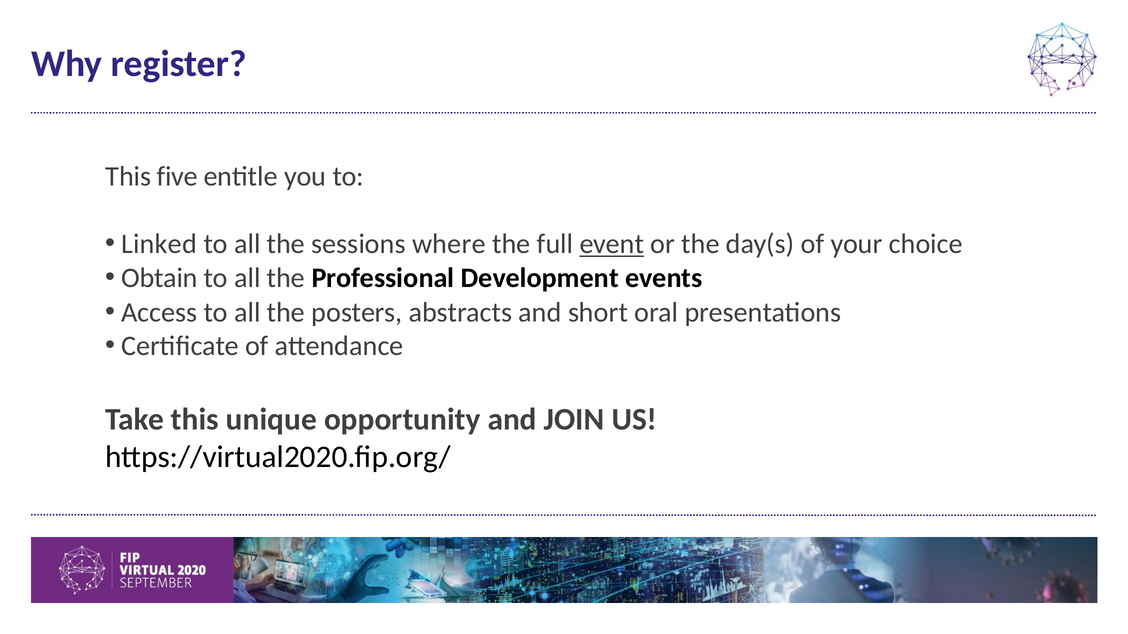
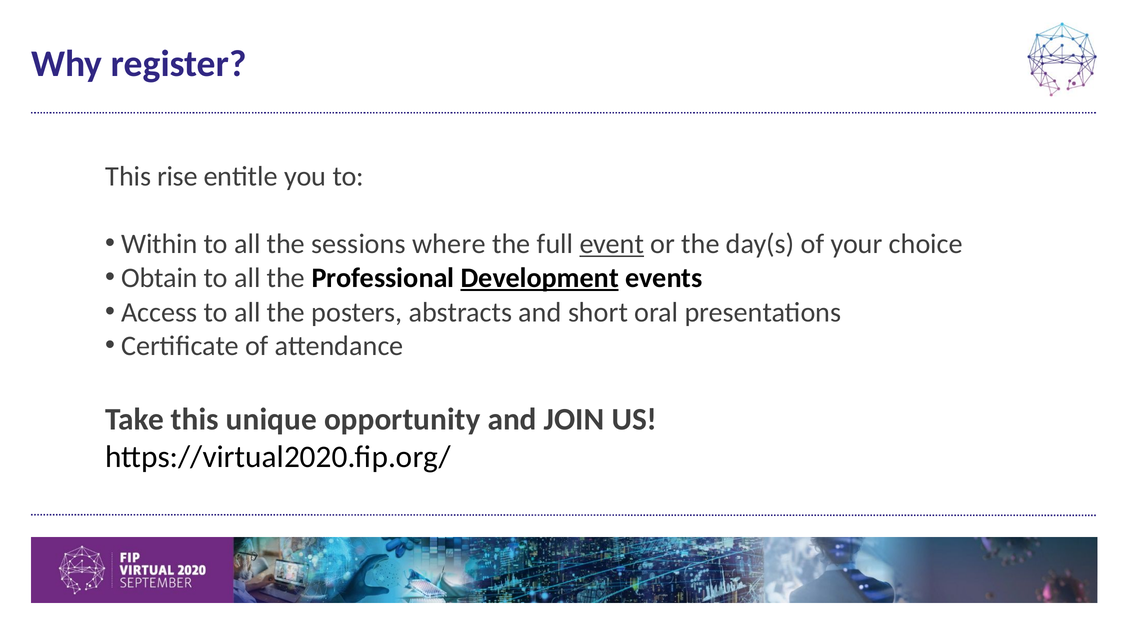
five: five -> rise (177, 177)
Linked: Linked -> Within (159, 244)
Development underline: none -> present (540, 278)
